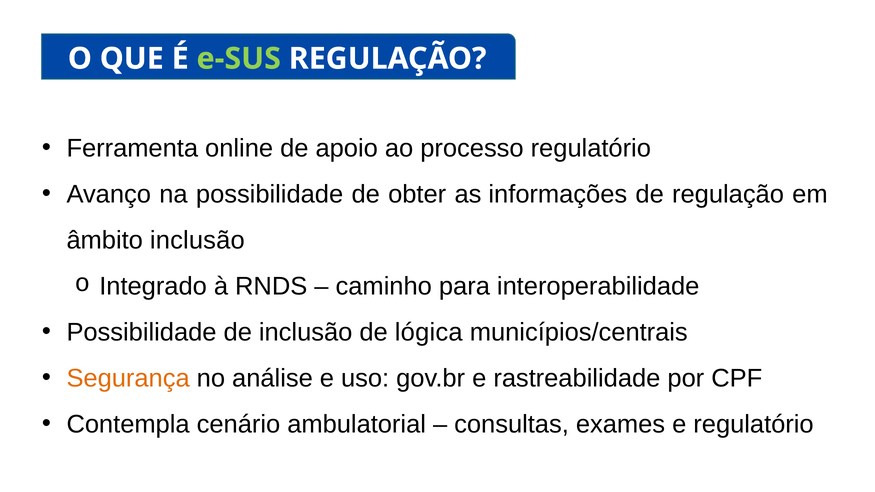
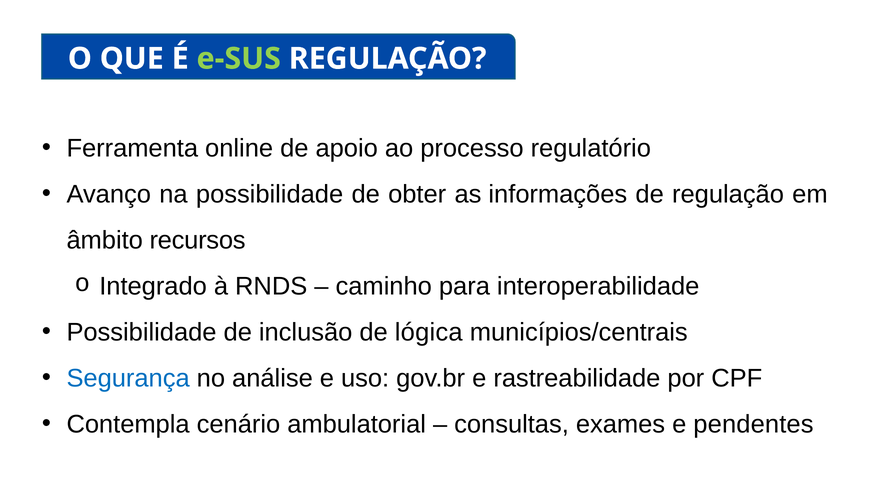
âmbito inclusão: inclusão -> recursos (198, 240)
Segurança colour: orange -> blue (128, 378)
e regulatório: regulatório -> pendentes (753, 424)
